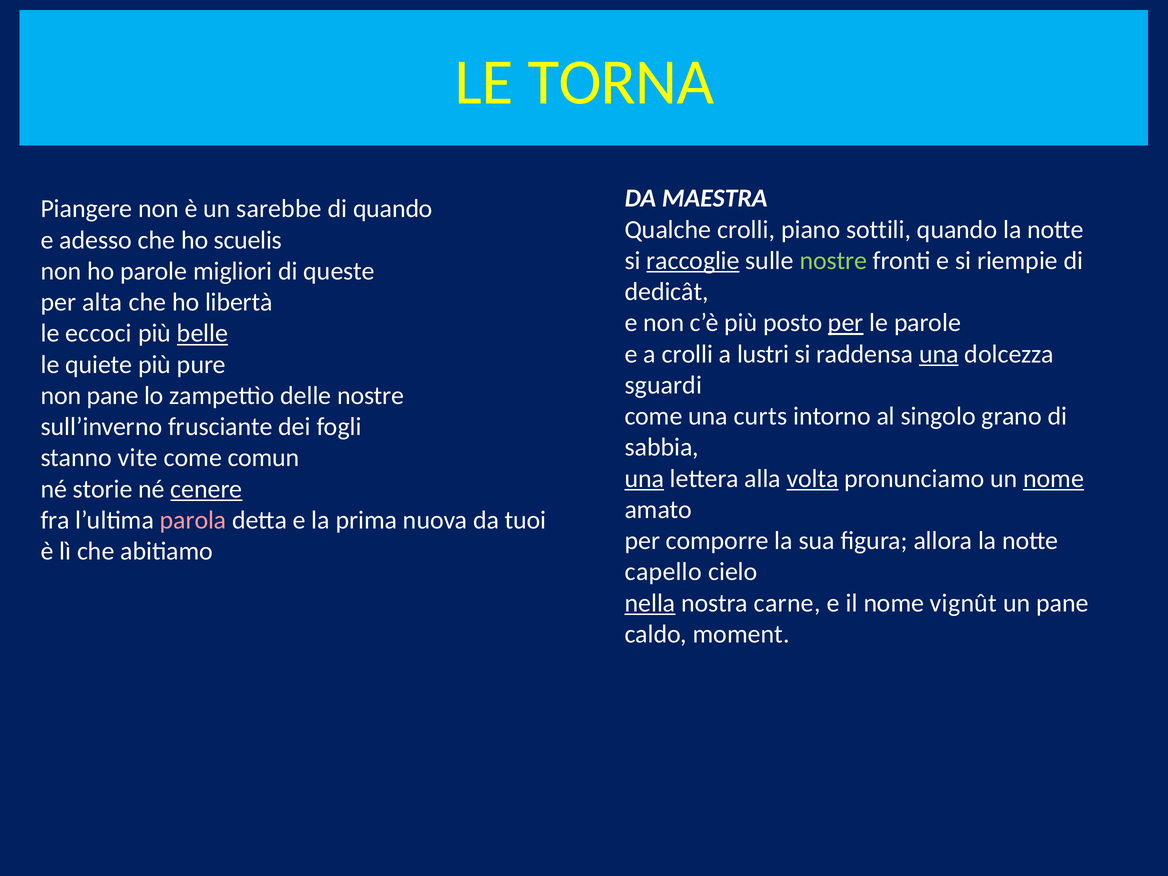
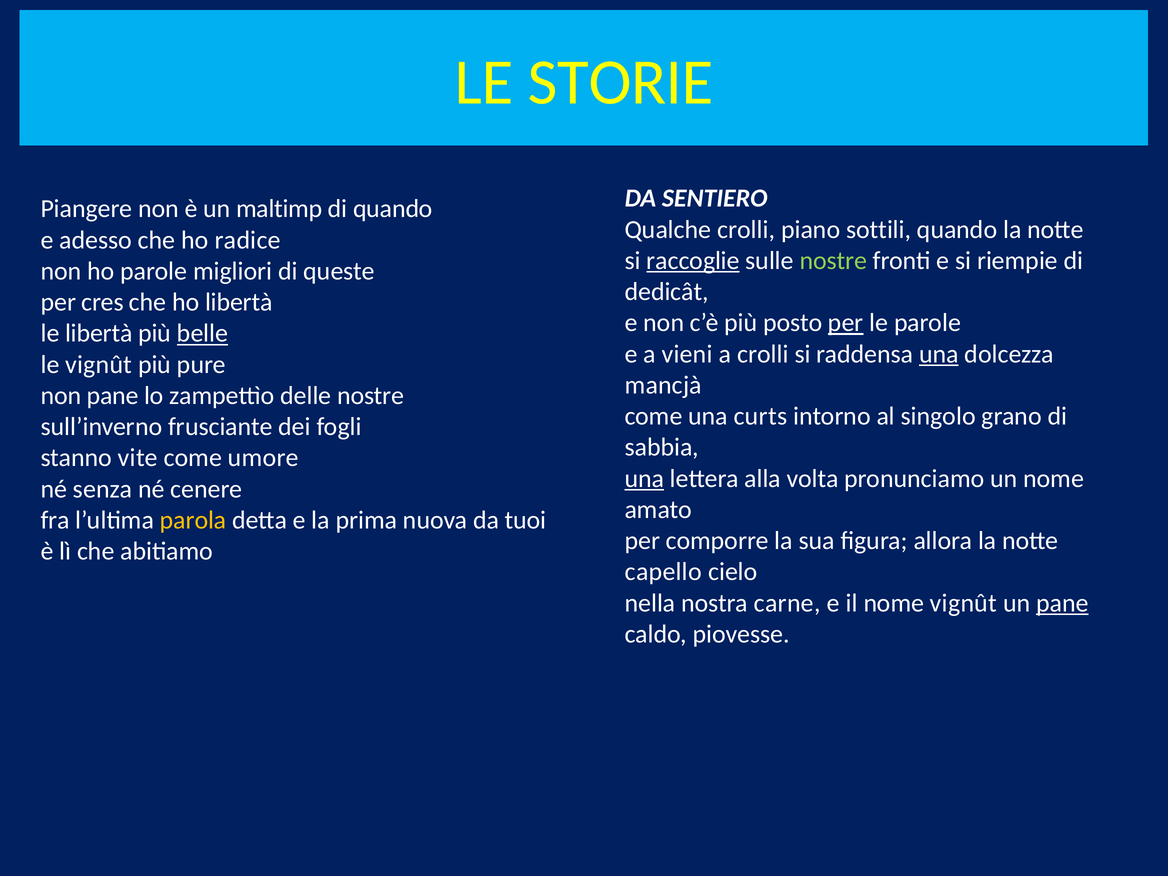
TORNA: TORNA -> STORIE (621, 82)
MAESTRA: MAESTRA -> SENTIERO (715, 198)
sarebbe: sarebbe -> maltimp (279, 209)
scuelis: scuelis -> radice (248, 240)
alta: alta -> cres (103, 302)
le eccoci: eccoci -> libertà (99, 333)
a crolli: crolli -> vieni (687, 354)
a lustri: lustri -> crolli (763, 354)
le quiete: quiete -> vignût (99, 365)
sguardi: sguardi -> mancjà (663, 385)
comun: comun -> umore (263, 458)
volta underline: present -> none (813, 479)
nome underline: present -> none (1054, 479)
storie: storie -> senza (103, 489)
cenere underline: present -> none (206, 489)
parola colour: pink -> yellow (193, 520)
nella underline: present -> none (650, 603)
pane underline: none -> present (1062, 603)
moment: moment -> piovesse (741, 634)
